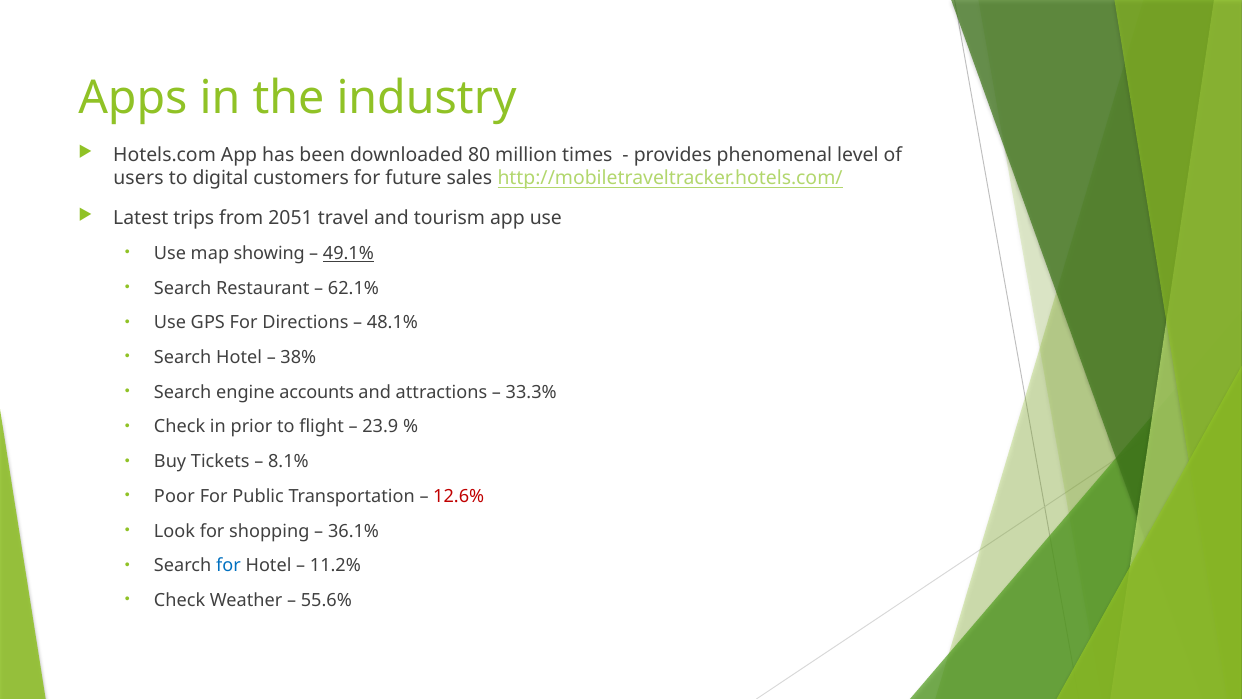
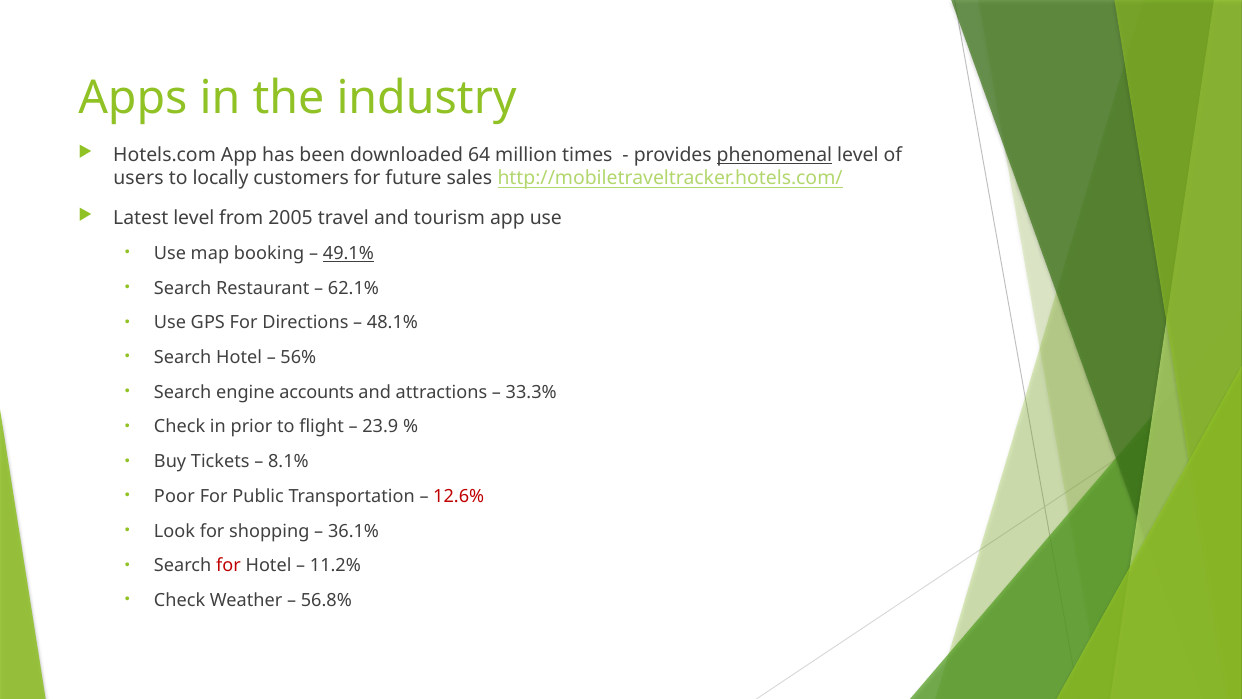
80: 80 -> 64 (479, 155)
phenomenal underline: none -> present (774, 155)
digital: digital -> locally (221, 178)
Latest trips: trips -> level (194, 218)
2051: 2051 -> 2005 (291, 218)
showing: showing -> booking (269, 253)
38%: 38% -> 56% (298, 357)
for colour: blue -> red (228, 565)
55.6%: 55.6% -> 56.8% (326, 600)
